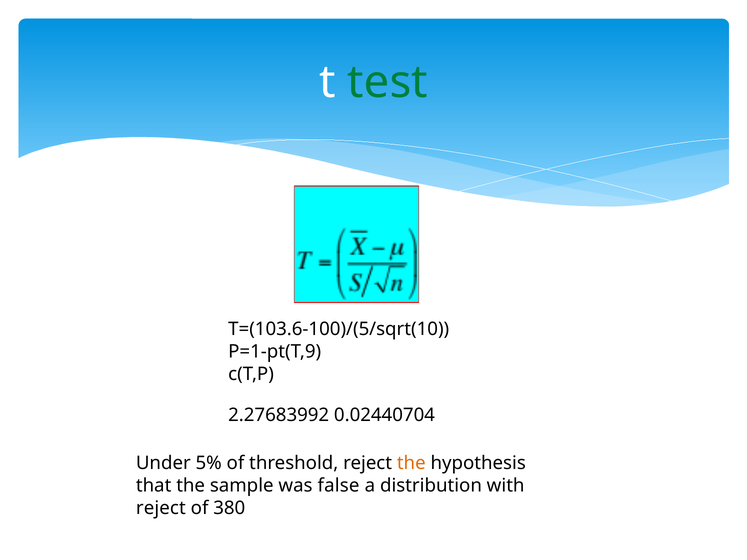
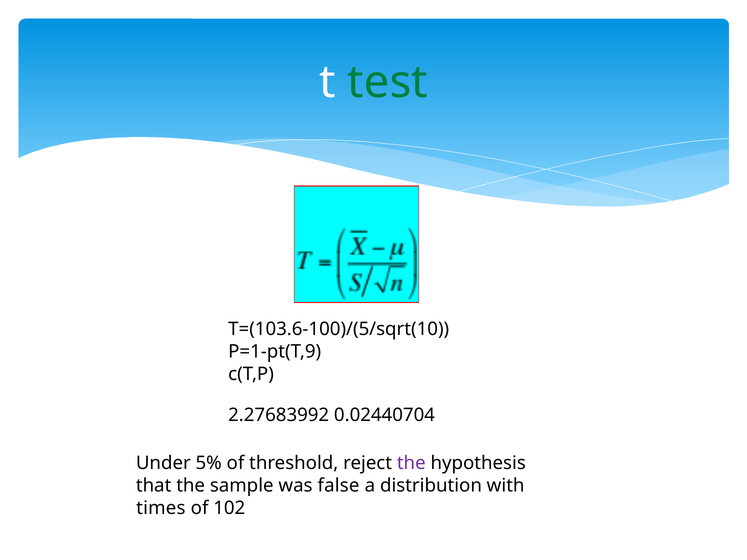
the colour: orange -> purple (411, 463)
reject: reject -> times (161, 508)
380: 380 -> 102 (229, 508)
